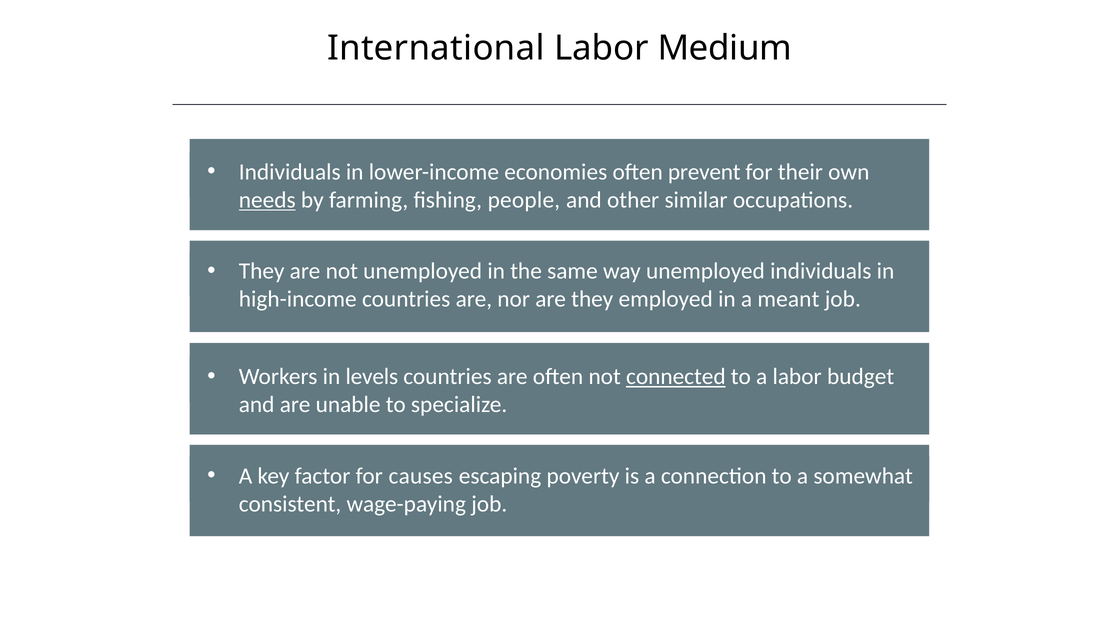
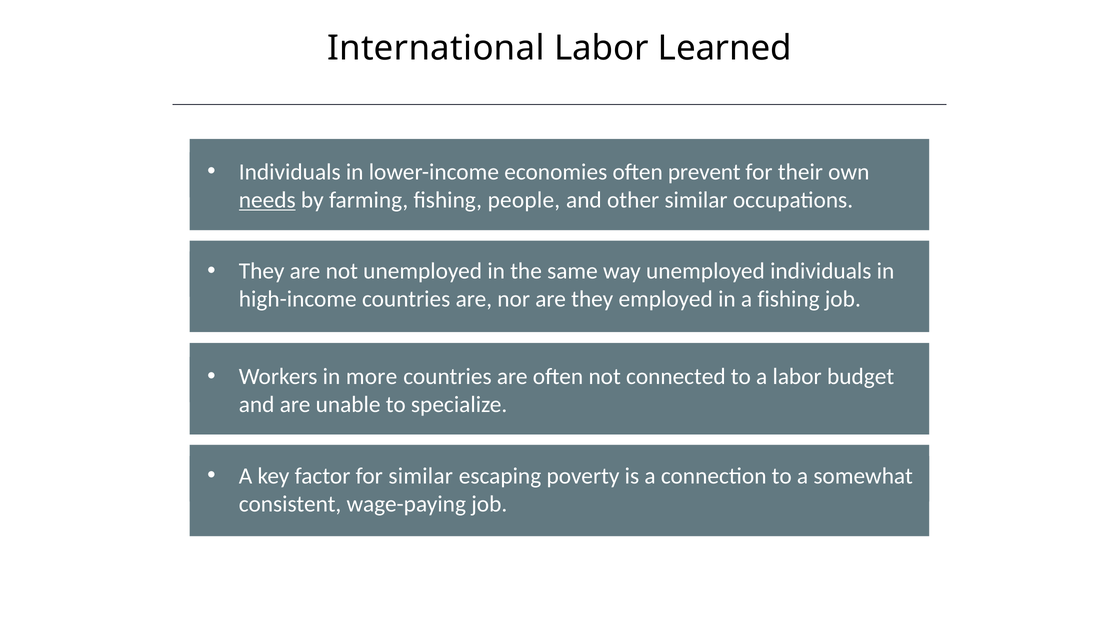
Medium: Medium -> Learned (725, 48)
a meant: meant -> fishing (789, 299)
levels: levels -> more (372, 377)
connected underline: present -> none (676, 377)
for causes: causes -> similar (421, 476)
